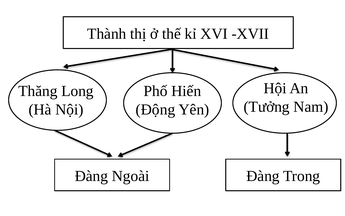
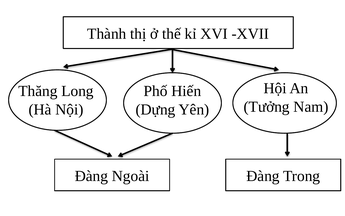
Động: Động -> Dựng (155, 109)
